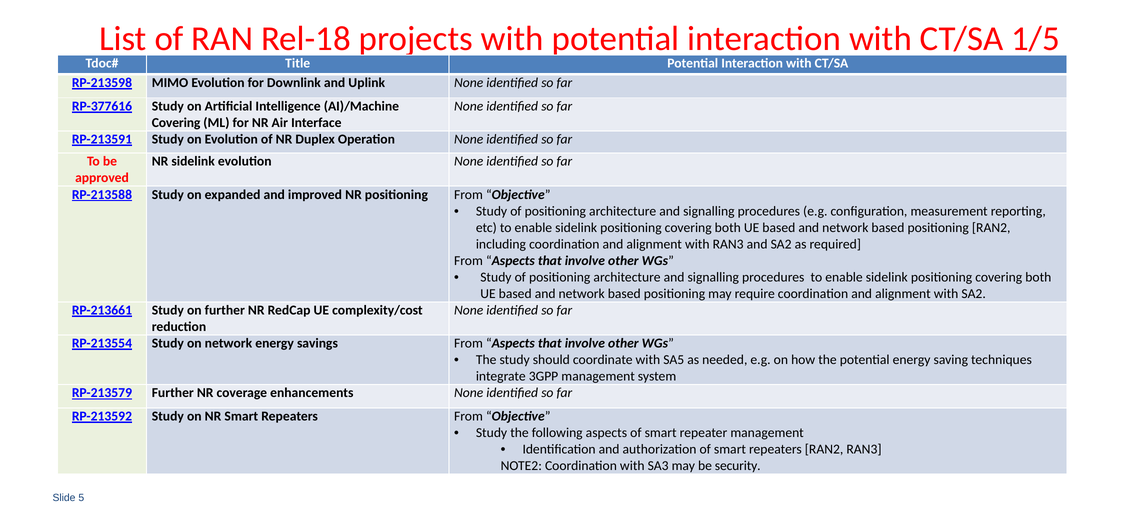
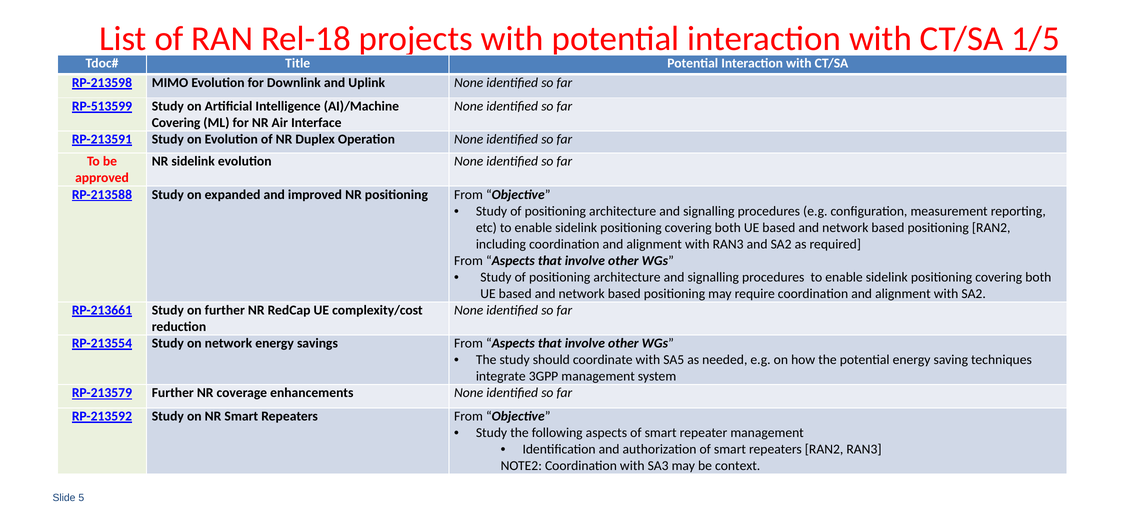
RP-377616: RP-377616 -> RP-513599 (102, 106)
security: security -> context (738, 466)
